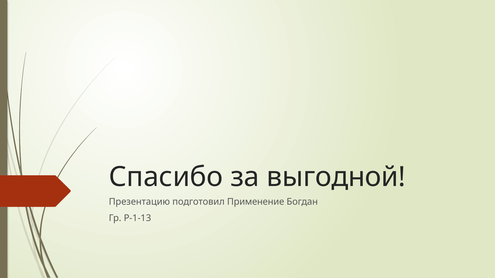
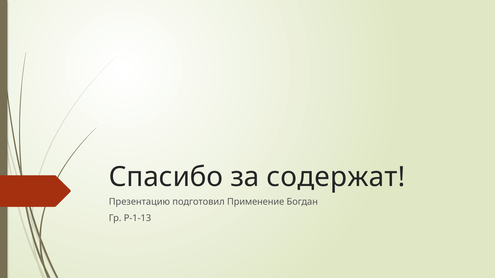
выгодной: выгодной -> содержат (336, 177)
